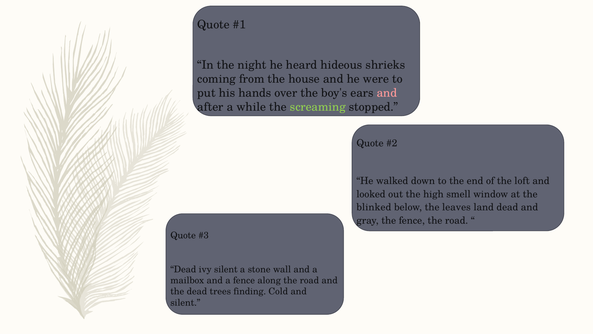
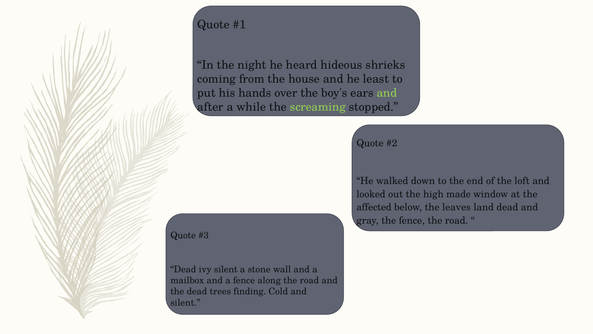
were: were -> least (376, 79)
and colour: pink -> light green (387, 93)
smell: smell -> made (459, 194)
blinked: blinked -> affected (374, 207)
